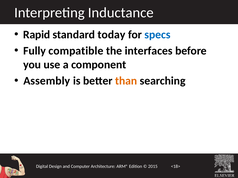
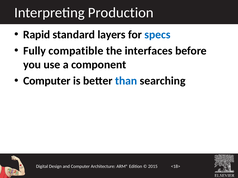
Inductance: Inductance -> Production (121, 13)
today: today -> layers (112, 35)
Assembly: Assembly -> Computer (47, 81)
than colour: orange -> blue (126, 81)
